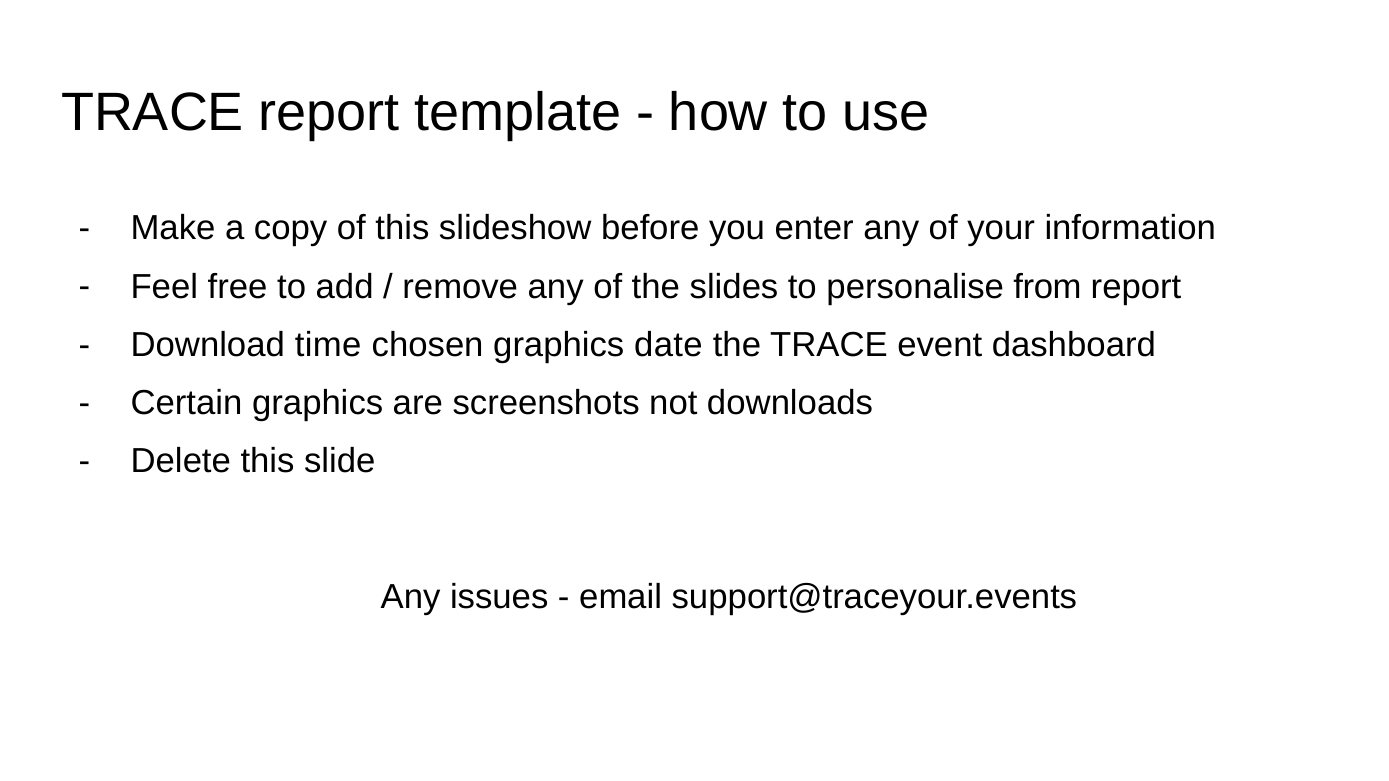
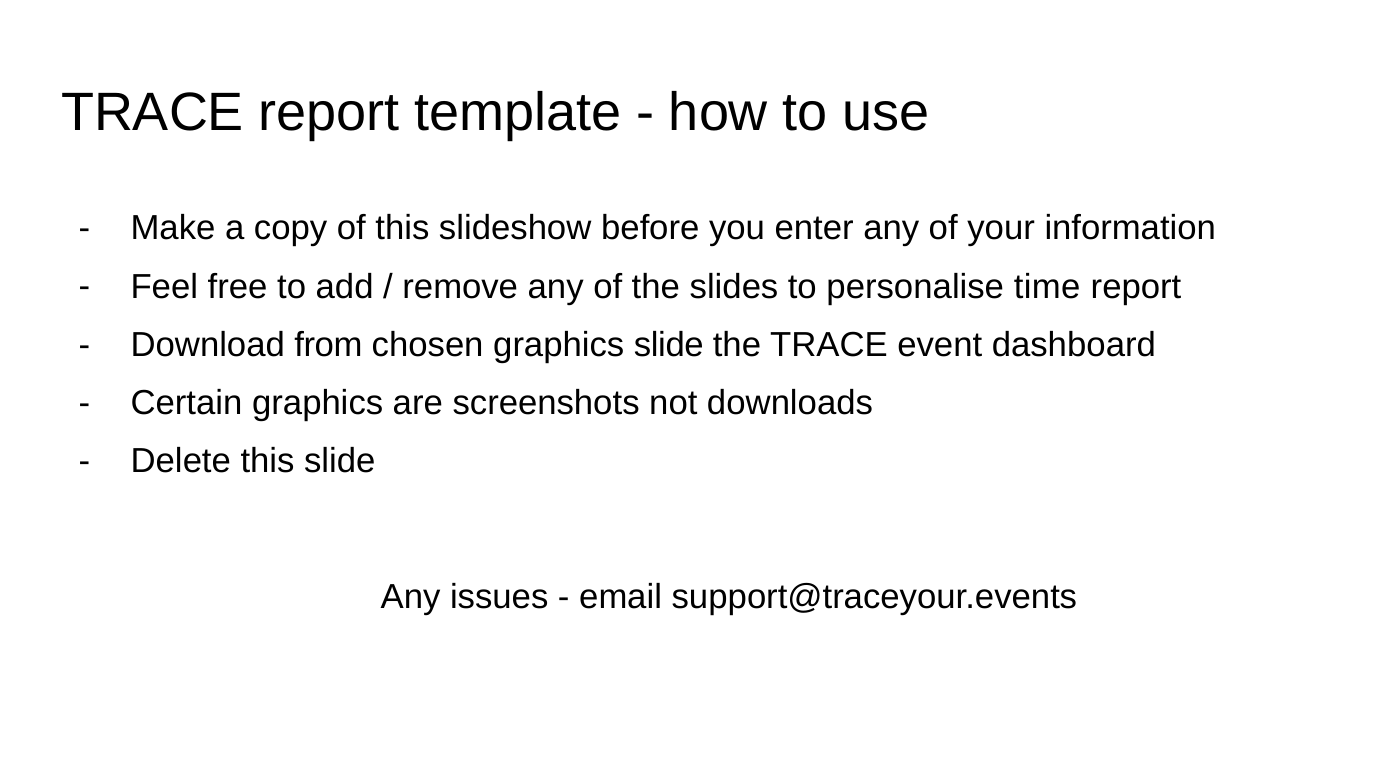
from: from -> time (1047, 287)
time: time -> from (328, 345)
graphics date: date -> slide (669, 345)
